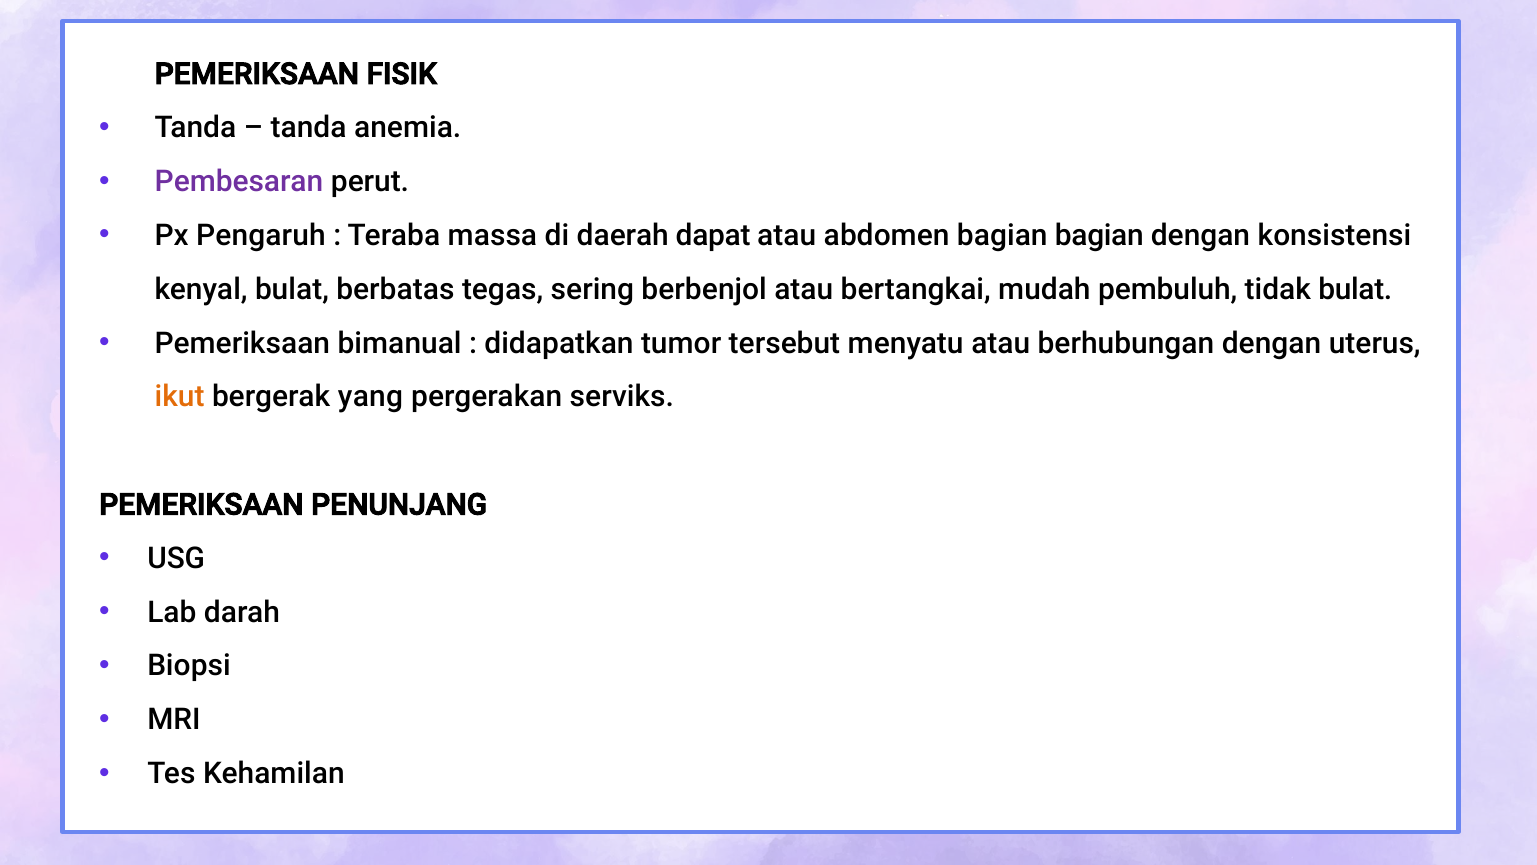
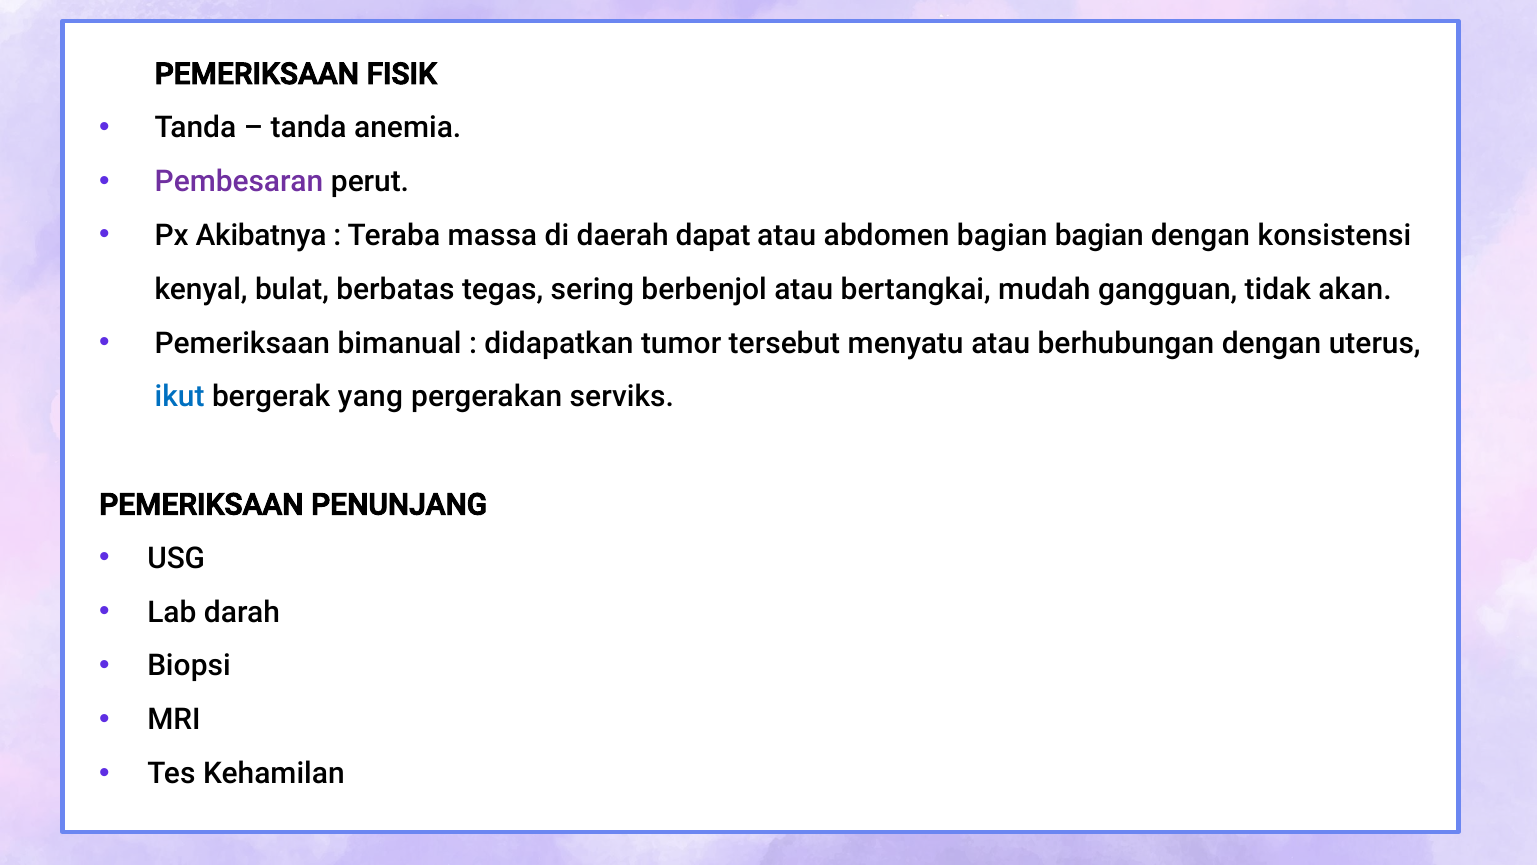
Pengaruh: Pengaruh -> Akibatnya (261, 235)
pembuluh: pembuluh -> gangguan (1168, 289)
tidak bulat: bulat -> akan (1355, 289)
ikut colour: orange -> blue (180, 397)
